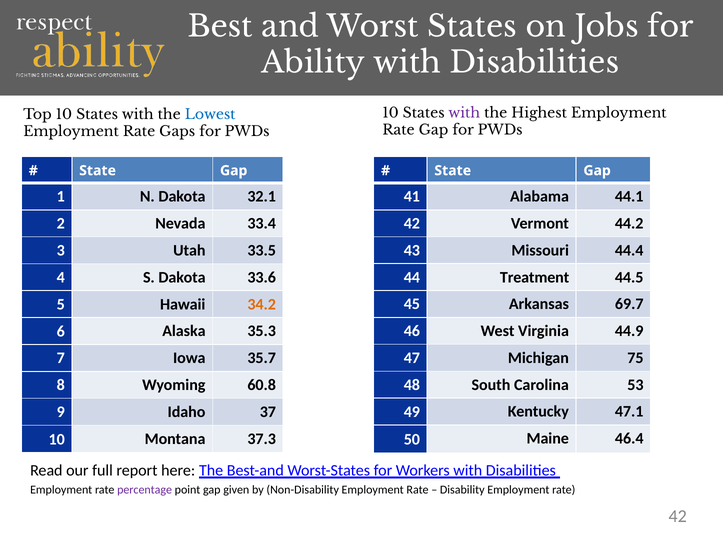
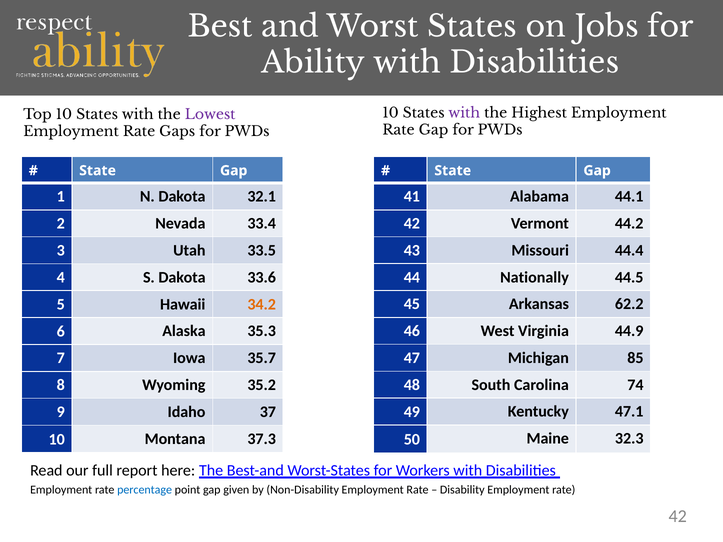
Lowest colour: blue -> purple (210, 115)
Treatment: Treatment -> Nationally (535, 277)
69.7: 69.7 -> 62.2 (629, 304)
75: 75 -> 85 (635, 358)
53: 53 -> 74 (635, 385)
60.8: 60.8 -> 35.2 (262, 385)
46.4: 46.4 -> 32.3 (629, 439)
percentage colour: purple -> blue (145, 490)
